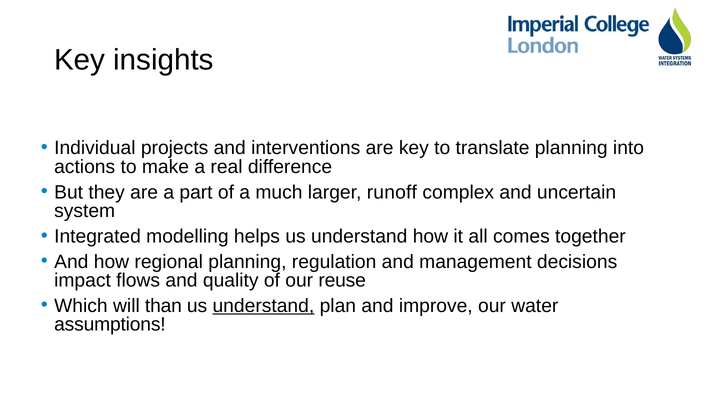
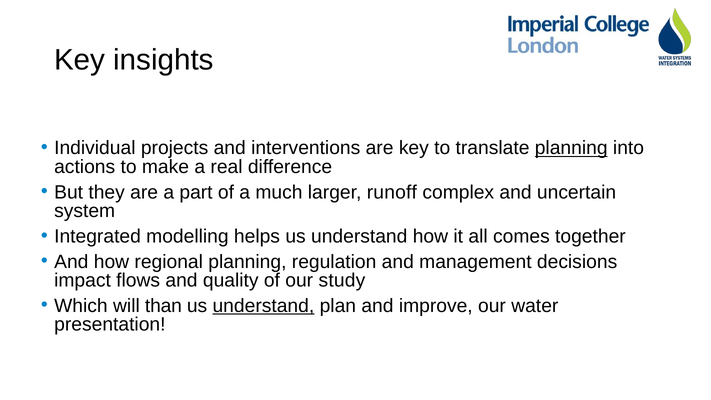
planning underline: none -> present (571, 148)
reuse: reuse -> study (342, 280)
assumptions: assumptions -> presentation (110, 324)
